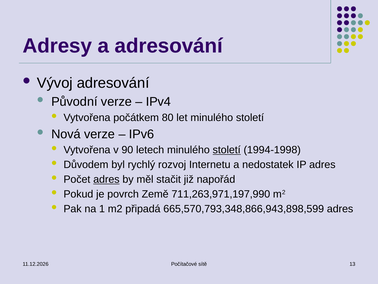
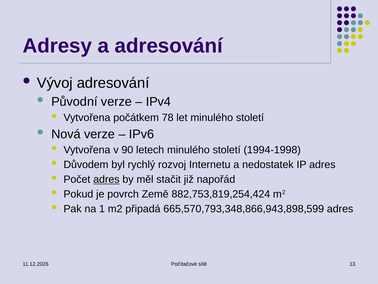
80: 80 -> 78 (168, 117)
století underline: present -> none (227, 150)
711,263,971,197,990: 711,263,971,197,990 -> 882,753,819,254,424 (221, 194)
